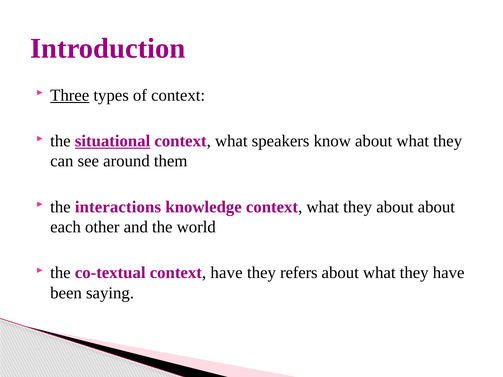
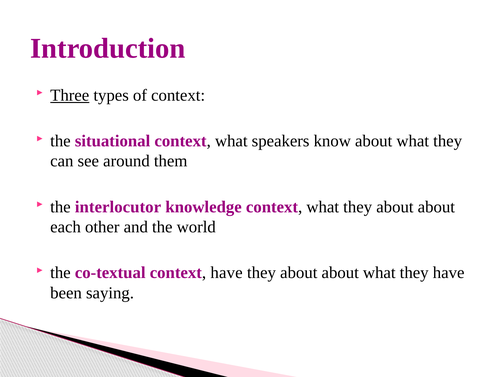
situational underline: present -> none (113, 141)
interactions: interactions -> interlocutor (118, 207)
refers: refers -> about (299, 273)
